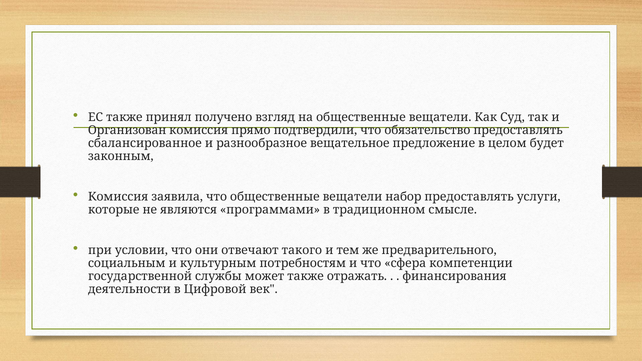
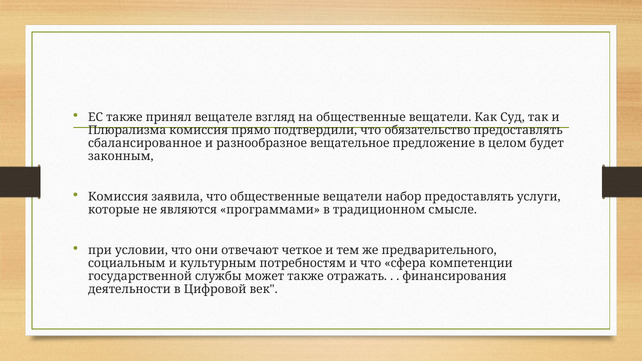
получено: получено -> вещателе (223, 117)
Организован: Организован -> Плюрализма (127, 130)
такого: такого -> четкое (302, 250)
